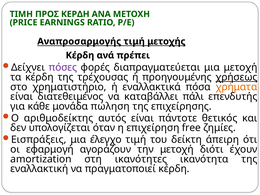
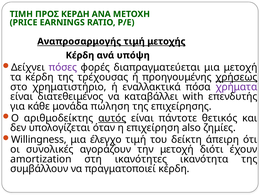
πρέπει: πρέπει -> υπόψη (133, 55)
χρήματα colour: orange -> purple (237, 87)
πάλι: πάλι -> with (193, 97)
αυτός underline: none -> present (112, 118)
free: free -> also (191, 128)
Εισπράξεις: Εισπράξεις -> Willingness (39, 140)
εφαρμογή: εφαρμογή -> συνολικές (50, 149)
εναλλακτική: εναλλακτική -> συμβάλλουν (39, 169)
